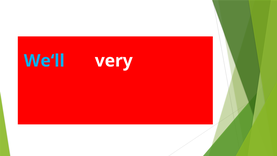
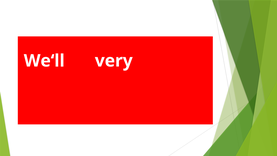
We‘ll colour: light blue -> white (44, 61)
